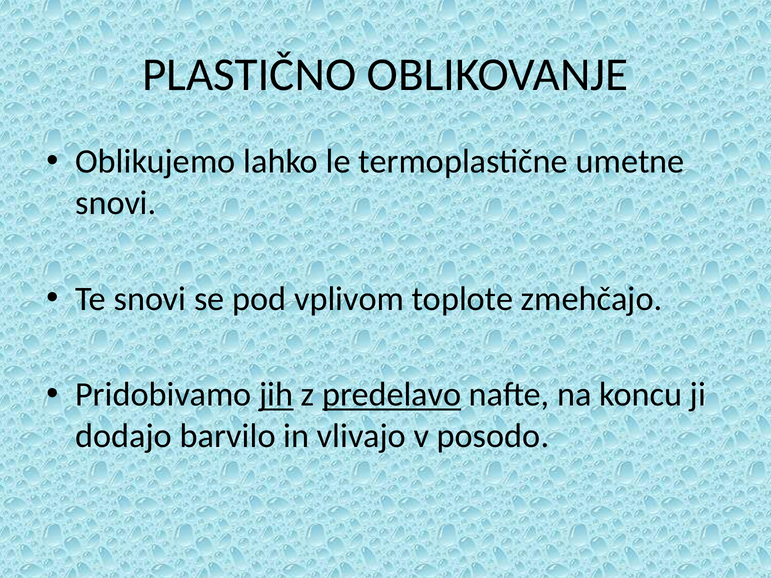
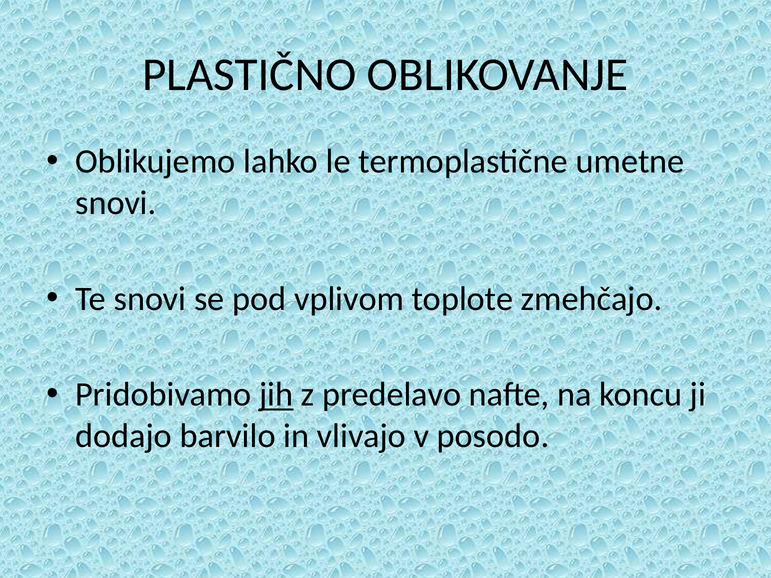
predelavo underline: present -> none (392, 395)
